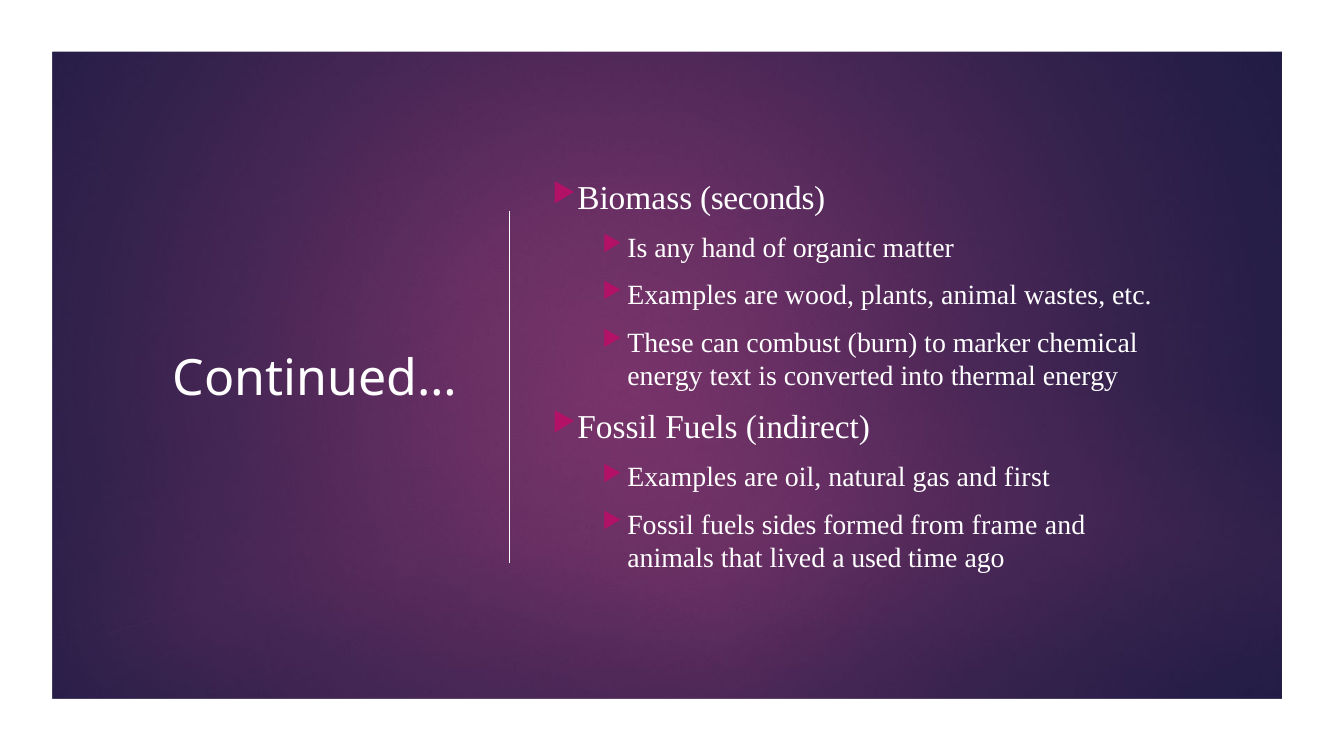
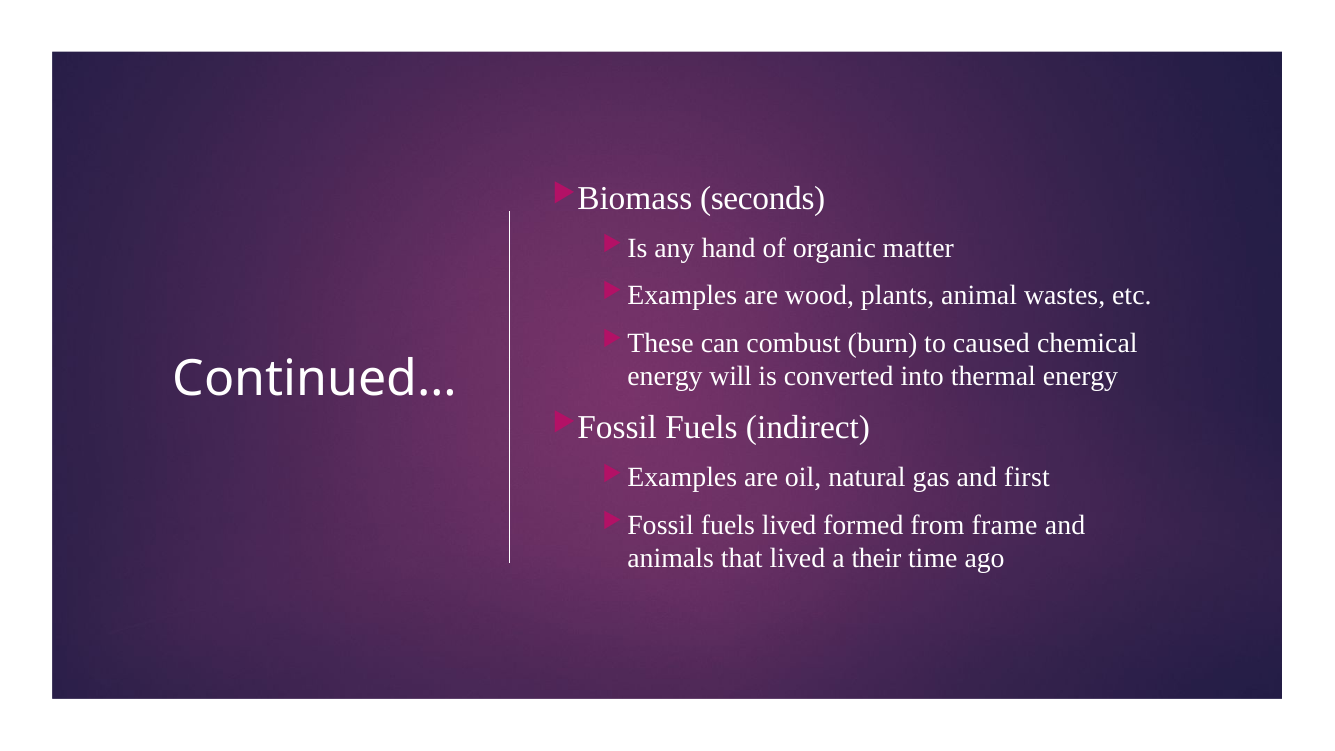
marker: marker -> caused (991, 343)
text: text -> will (731, 377)
fuels sides: sides -> lived (789, 525)
used: used -> their (876, 559)
